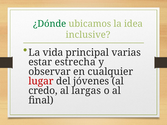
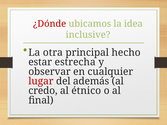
¿Dónde colour: green -> red (50, 24)
vida: vida -> otra (53, 53)
varias: varias -> hecho (126, 53)
jóvenes: jóvenes -> además (91, 81)
largas: largas -> étnico (86, 91)
